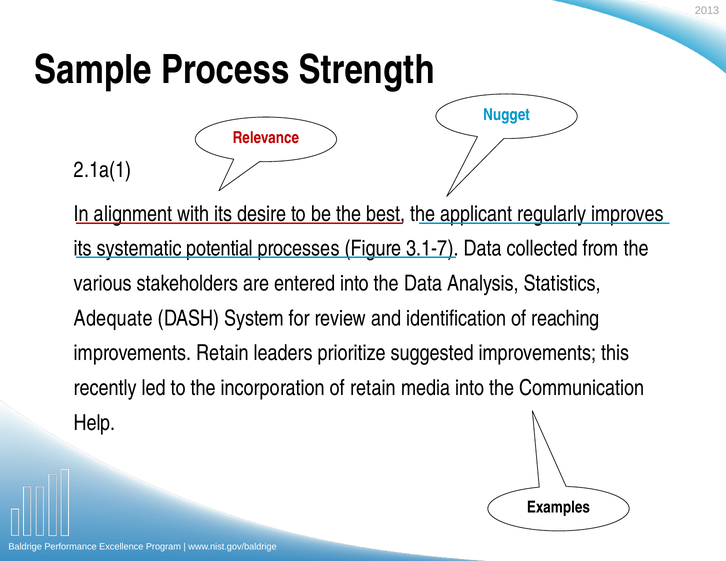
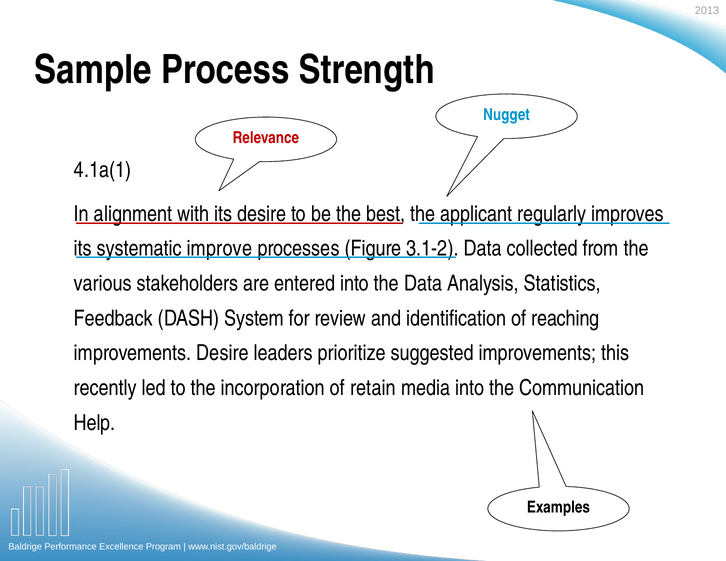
2.1a(1: 2.1a(1 -> 4.1a(1 (103, 170)
potential: potential -> improve (219, 249)
3.1-7: 3.1-7 -> 3.1-2 (432, 249)
Adequate: Adequate -> Feedback (113, 318)
improvements Retain: Retain -> Desire (223, 353)
